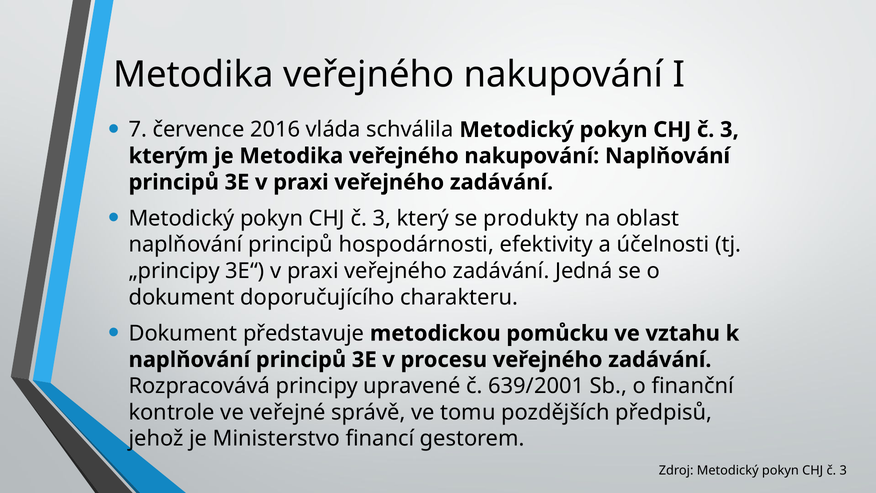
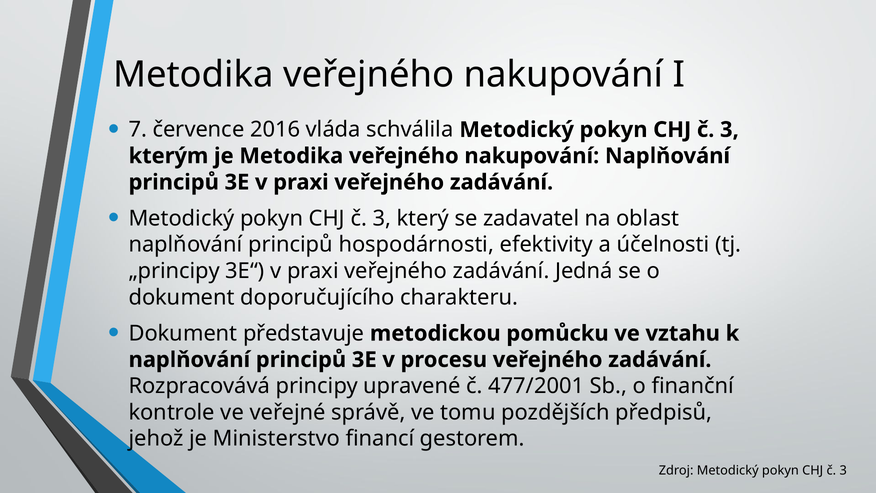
produkty: produkty -> zadavatel (531, 218)
639/2001: 639/2001 -> 477/2001 (536, 386)
